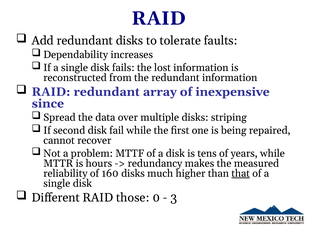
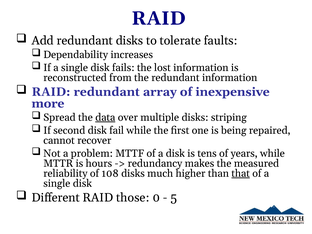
since: since -> more (48, 104)
data underline: none -> present (105, 117)
160: 160 -> 108 (110, 173)
3: 3 -> 5 (174, 198)
